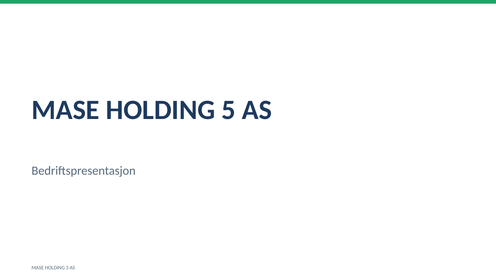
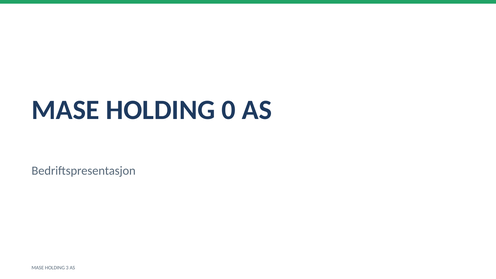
5: 5 -> 0 (229, 110)
